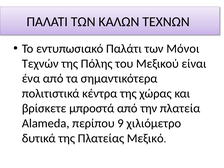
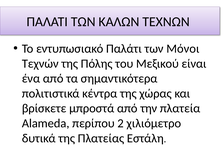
9: 9 -> 2 (121, 123)
Μεξικό: Μεξικό -> Εστάλη (145, 138)
